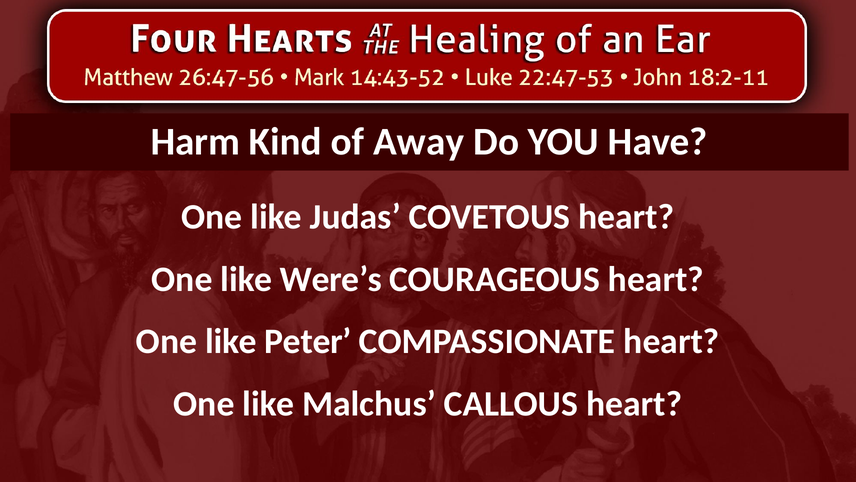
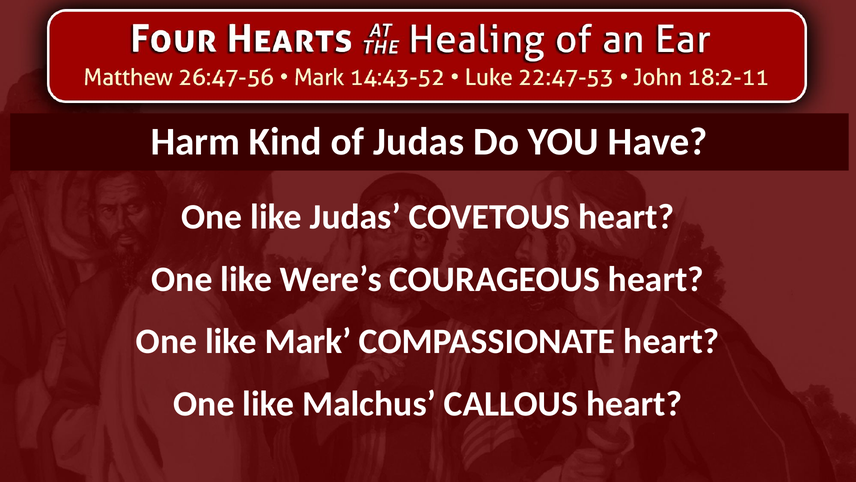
of Away: Away -> Judas (419, 142)
Peter: Peter -> Mark (308, 341)
